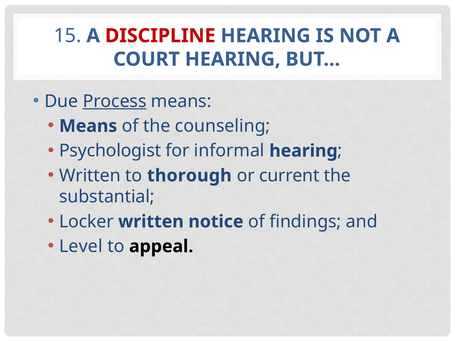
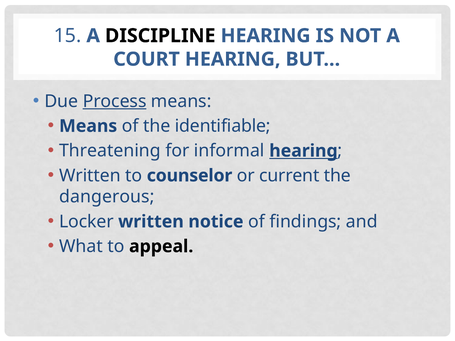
DISCIPLINE colour: red -> black (160, 36)
counseling: counseling -> identifiable (223, 126)
Psychologist: Psychologist -> Threatening (110, 151)
hearing underline: none -> present (303, 151)
thorough: thorough -> counselor (190, 176)
substantial: substantial -> dangerous (107, 197)
Level: Level -> What (81, 247)
